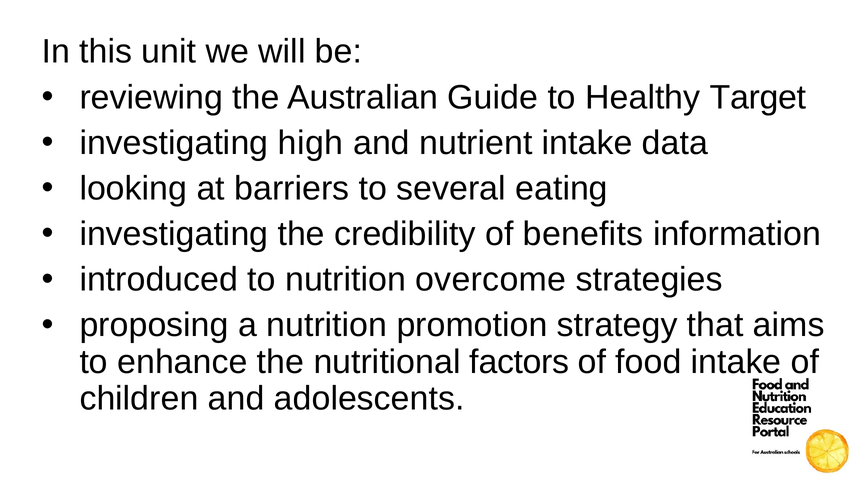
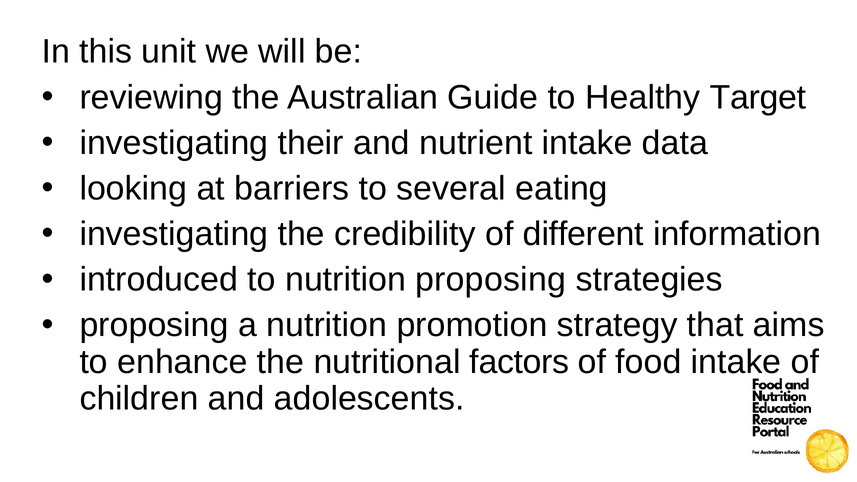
high: high -> their (311, 143)
benefits: benefits -> different (583, 234)
nutrition overcome: overcome -> proposing (491, 280)
